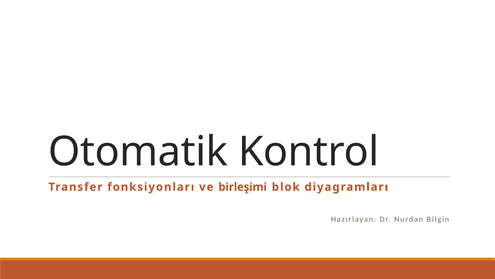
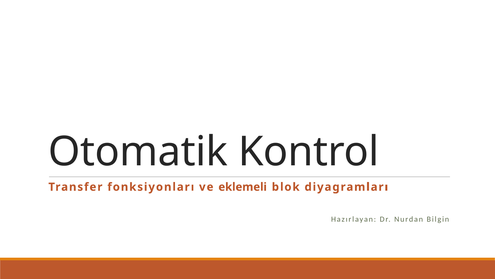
birleşimi: birleşimi -> eklemeli (243, 187)
